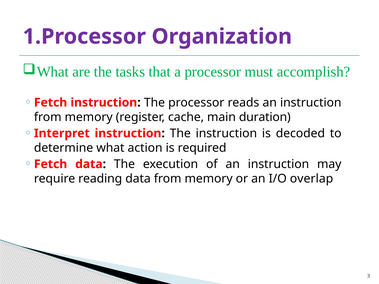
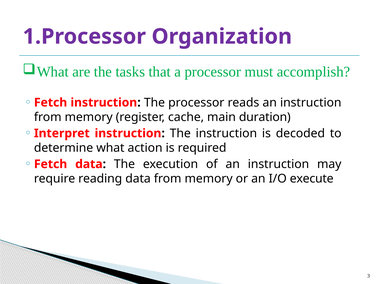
overlap: overlap -> execute (312, 179)
